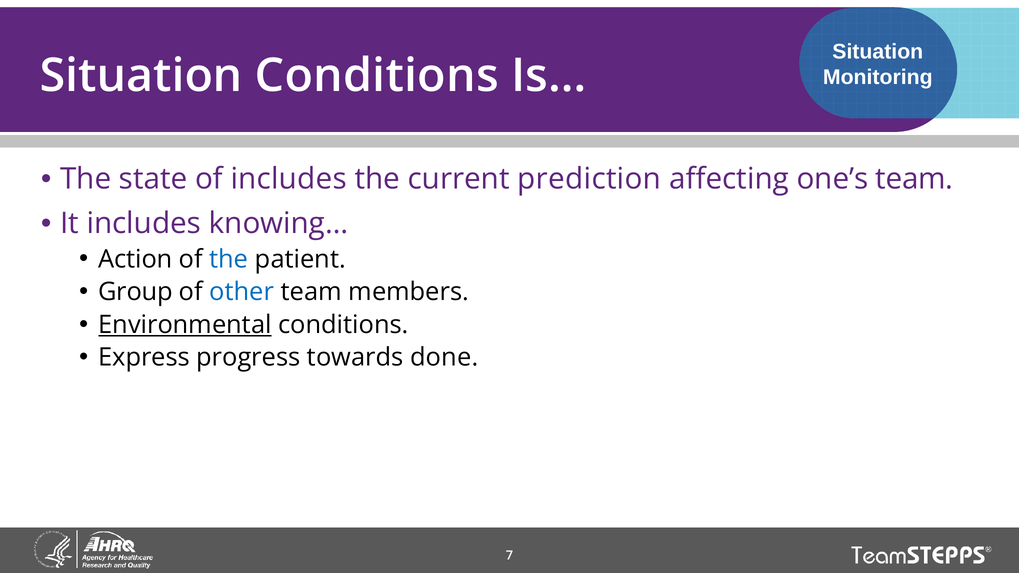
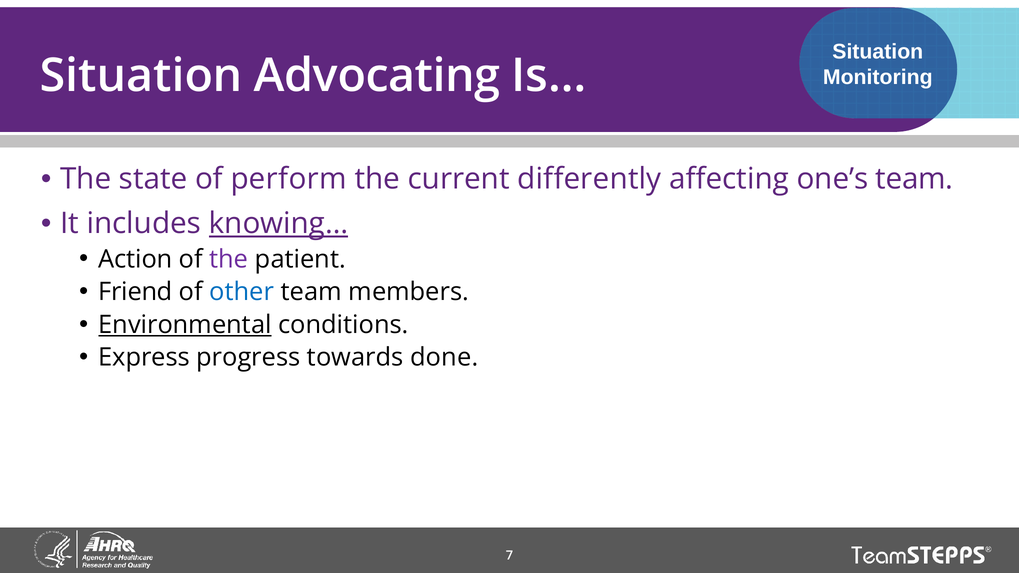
Situation Conditions: Conditions -> Advocating (377, 76)
of includes: includes -> perform (289, 179)
prediction: prediction -> differently (589, 179)
knowing… underline: none -> present (278, 224)
the colour: blue -> purple (229, 259)
Group: Group -> Friend (135, 292)
